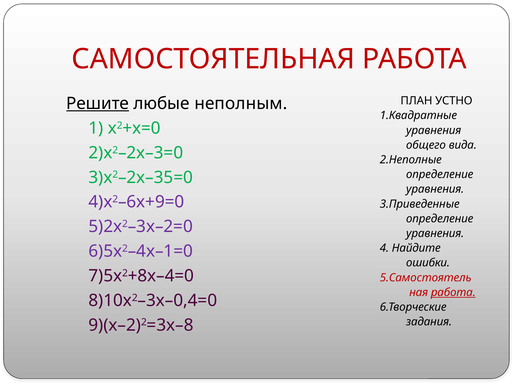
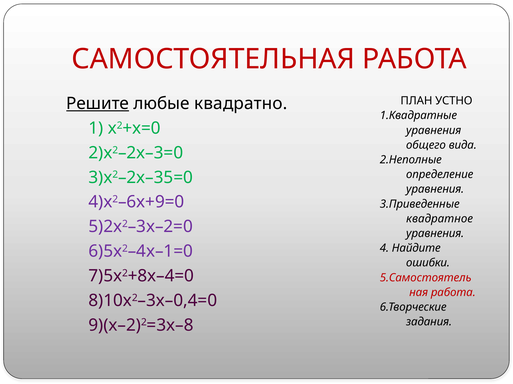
неполным: неполным -> квадратно (241, 104)
определение: определение -> квадратное (440, 219)
работа underline: present -> none (453, 293)
